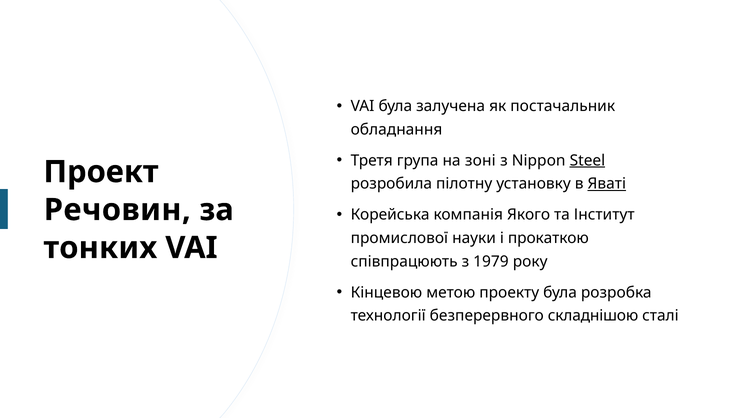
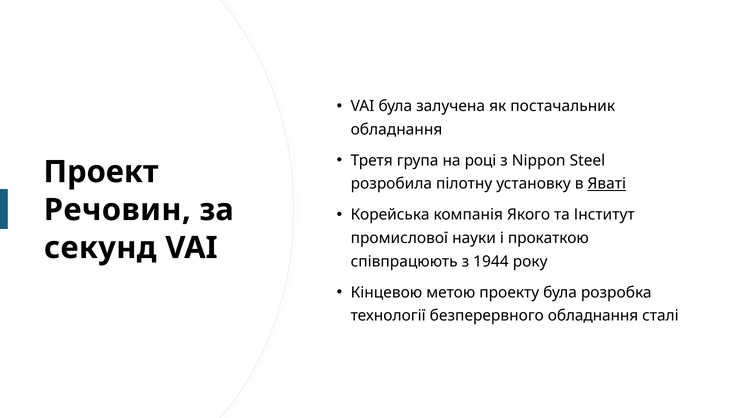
зоні: зоні -> році (480, 161)
Steel underline: present -> none (587, 161)
тонких: тонких -> секунд (100, 248)
1979: 1979 -> 1944 (491, 261)
безперервного складнішою: складнішою -> обладнання (593, 316)
